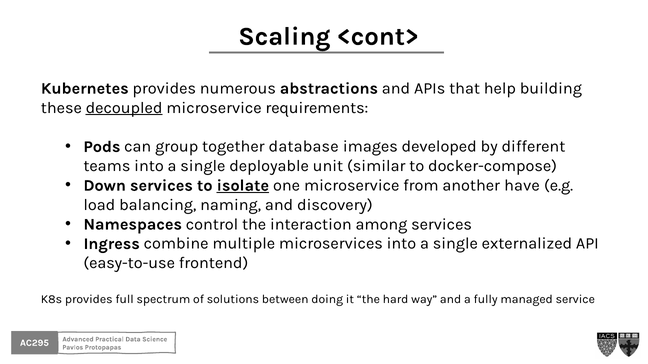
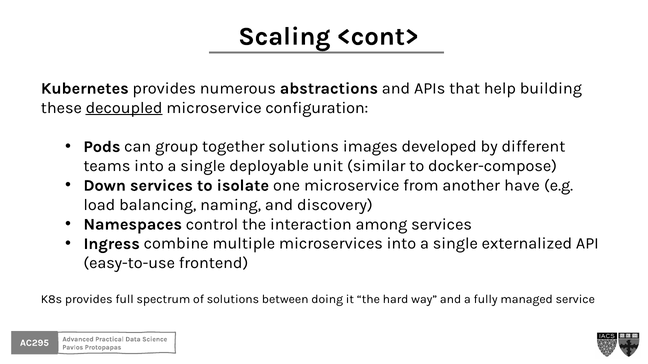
requirements: requirements -> configuration (317, 108)
together database: database -> solutions (304, 147)
isolate underline: present -> none (243, 186)
